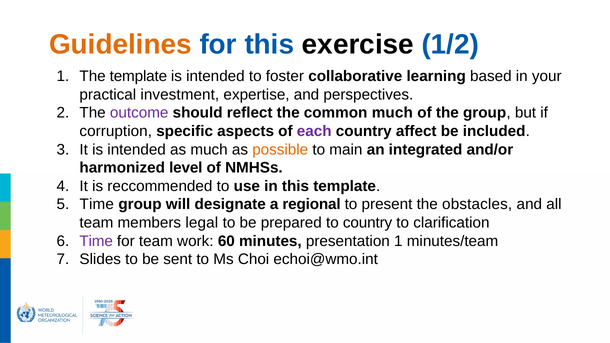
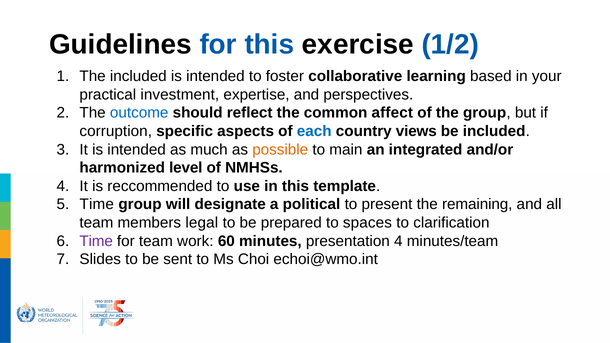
Guidelines colour: orange -> black (120, 45)
The template: template -> included (138, 76)
outcome colour: purple -> blue (139, 113)
common much: much -> affect (392, 113)
each colour: purple -> blue (314, 131)
affect: affect -> views (416, 131)
regional: regional -> political (311, 204)
obstacles: obstacles -> remaining (477, 204)
to country: country -> spaces (367, 223)
presentation 1: 1 -> 4 (398, 241)
